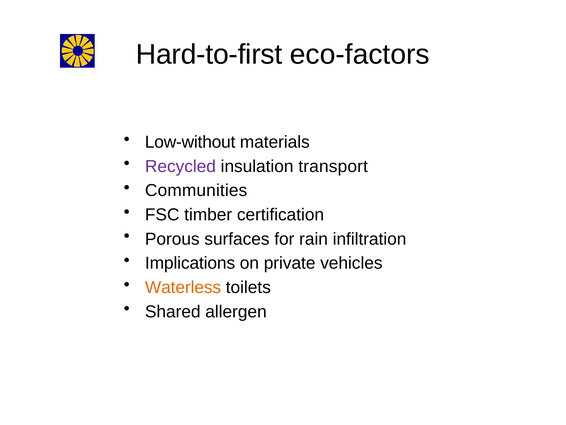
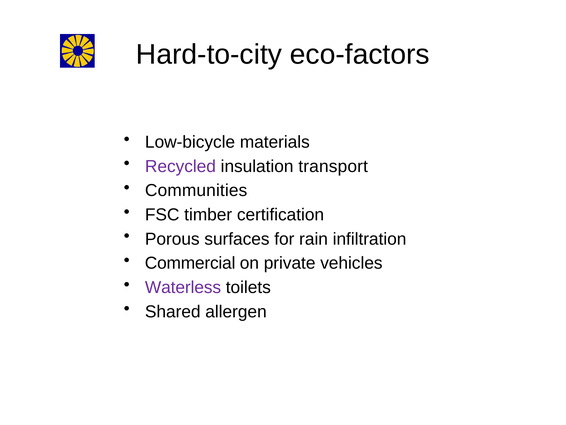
Hard-to-first: Hard-to-first -> Hard-to-city (209, 54)
Low-without: Low-without -> Low-bicycle (190, 142)
Implications: Implications -> Commercial (190, 263)
Waterless colour: orange -> purple (183, 287)
